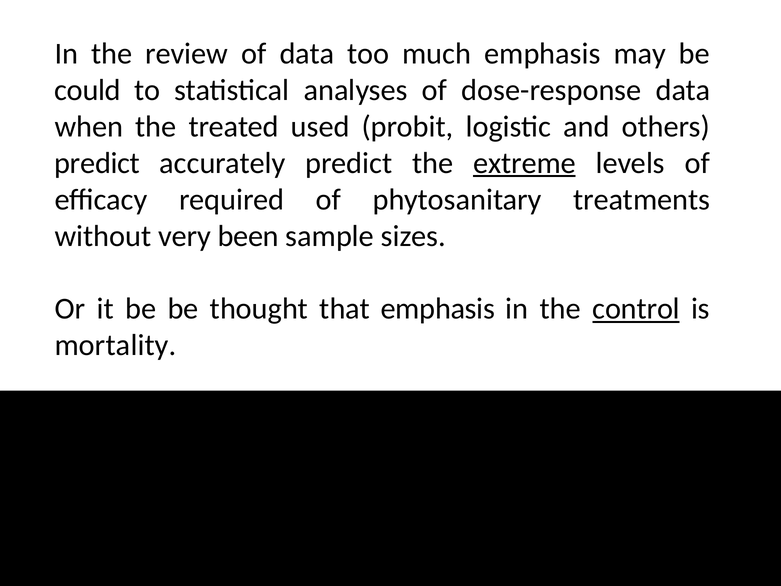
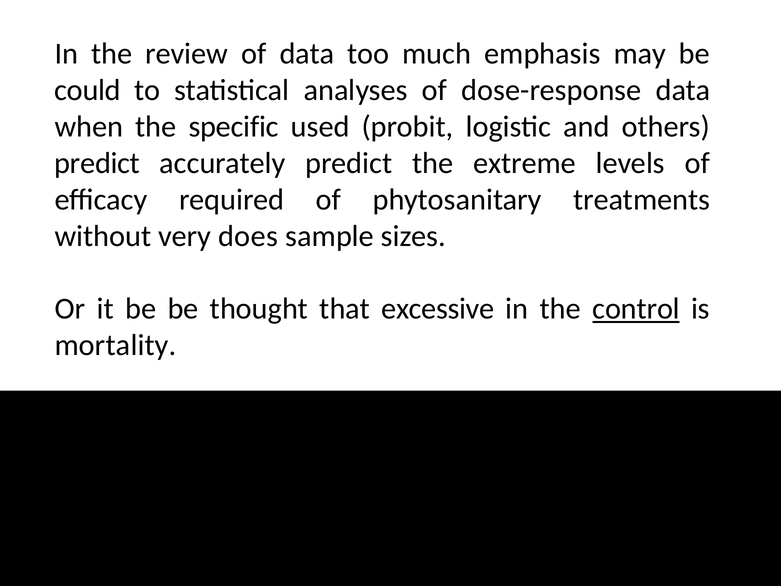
treated: treated -> specific (234, 126)
extreme underline: present -> none (525, 163)
been: been -> does (248, 236)
that emphasis: emphasis -> excessive (438, 309)
